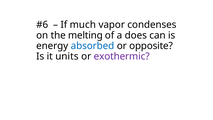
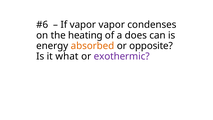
If much: much -> vapor (83, 25)
melting: melting -> heating (85, 35)
absorbed colour: blue -> orange (92, 46)
units: units -> what (67, 56)
